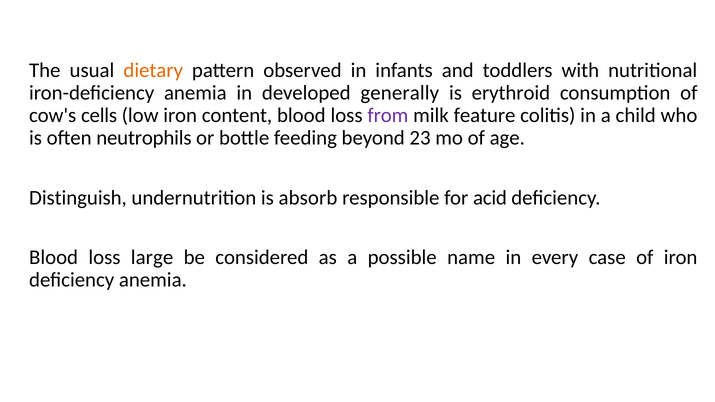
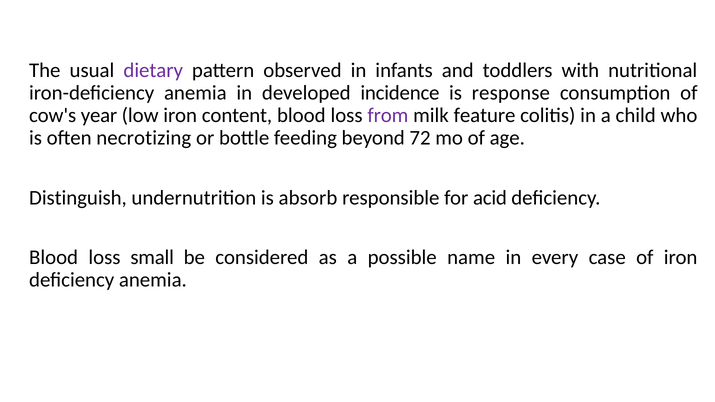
dietary colour: orange -> purple (153, 70)
generally: generally -> incidence (400, 93)
erythroid: erythroid -> response (511, 93)
cells: cells -> year (99, 115)
neutrophils: neutrophils -> necrotizing (144, 138)
23: 23 -> 72 (420, 138)
large: large -> small (152, 258)
